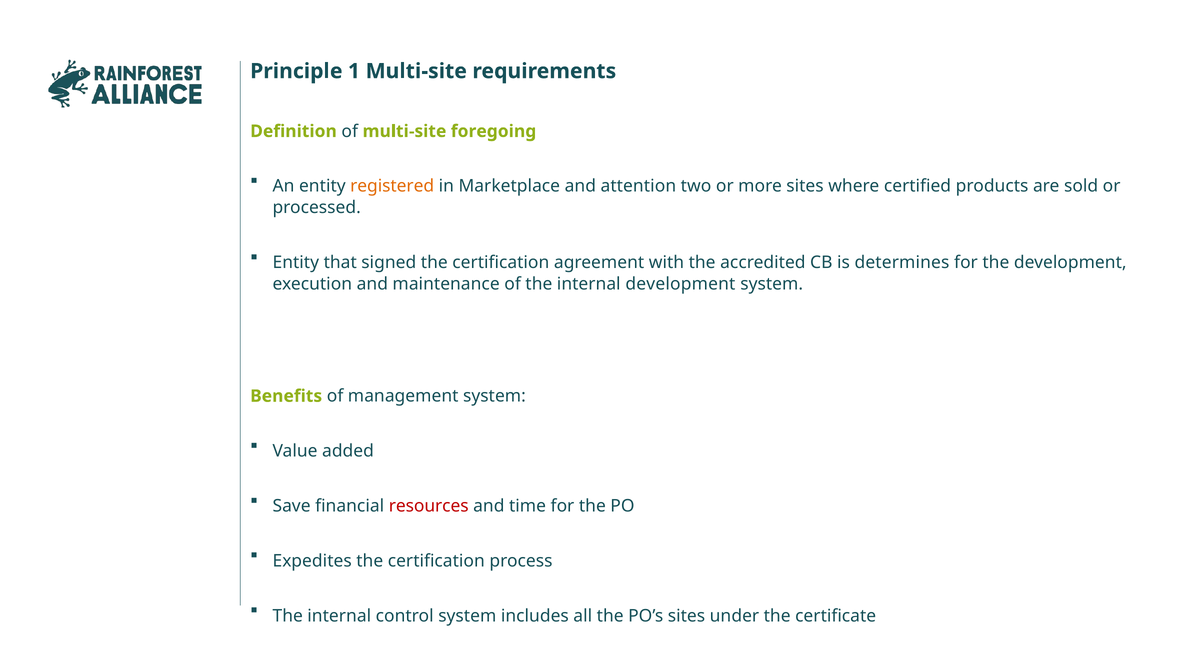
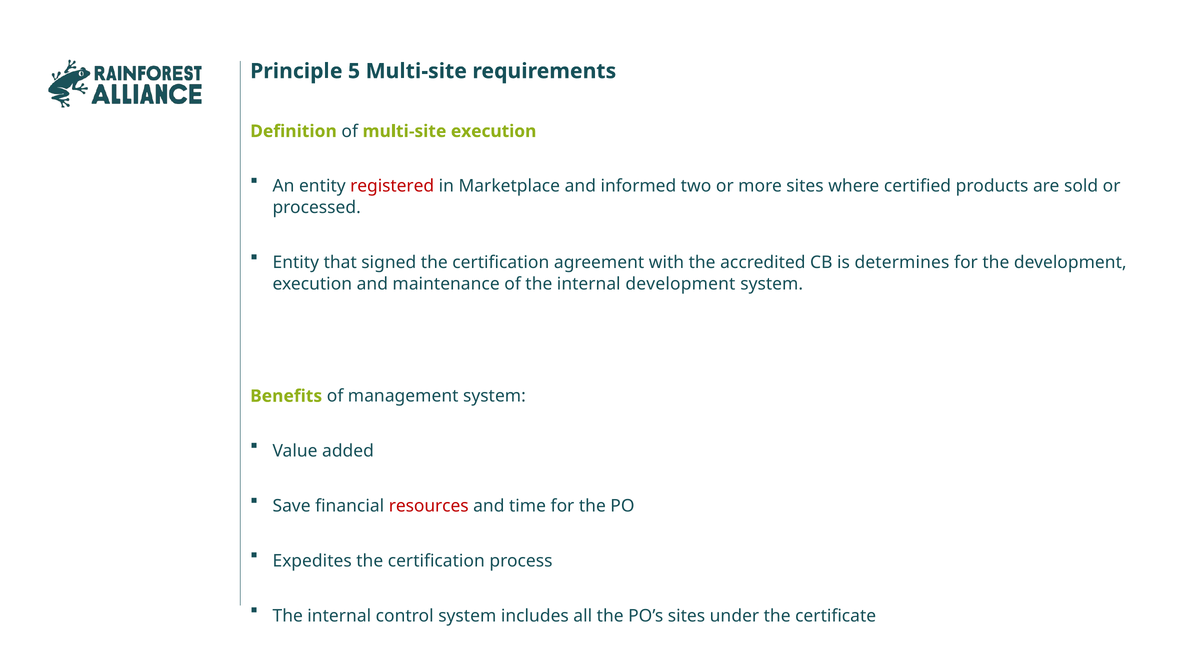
1: 1 -> 5 (354, 71)
multi-site foregoing: foregoing -> execution (494, 131)
registered colour: orange -> red (392, 186)
attention: attention -> informed (638, 186)
